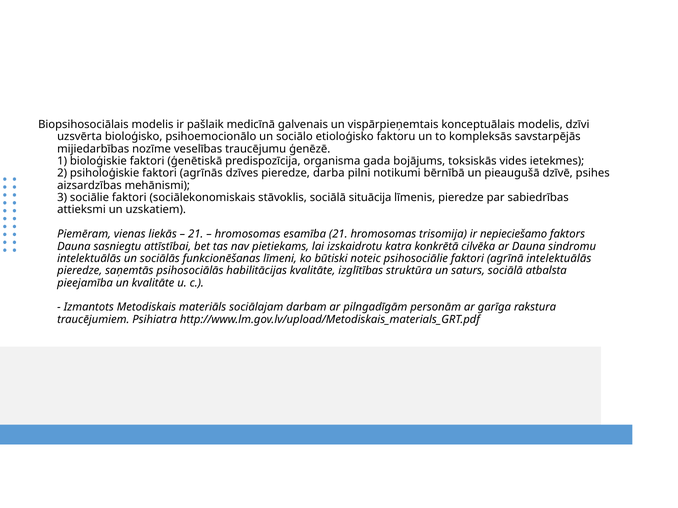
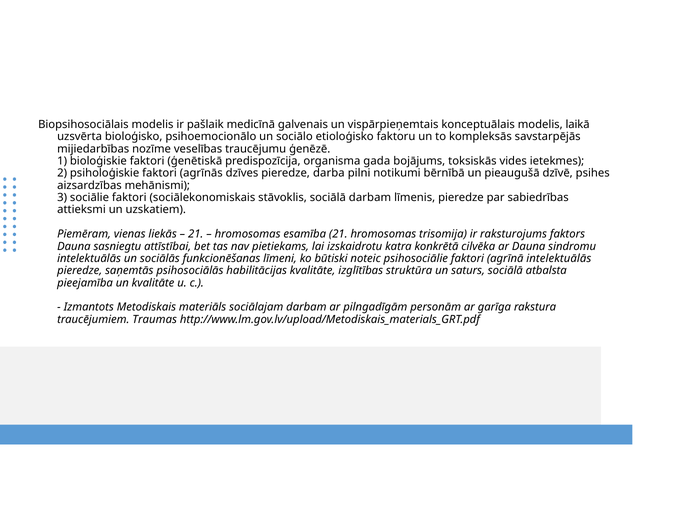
dzīvi: dzīvi -> laikā (578, 125)
sociālā situācija: situācija -> darbam (370, 198)
nepieciešamo: nepieciešamo -> raksturojums (514, 234)
Psihiatra: Psihiatra -> Traumas (155, 320)
